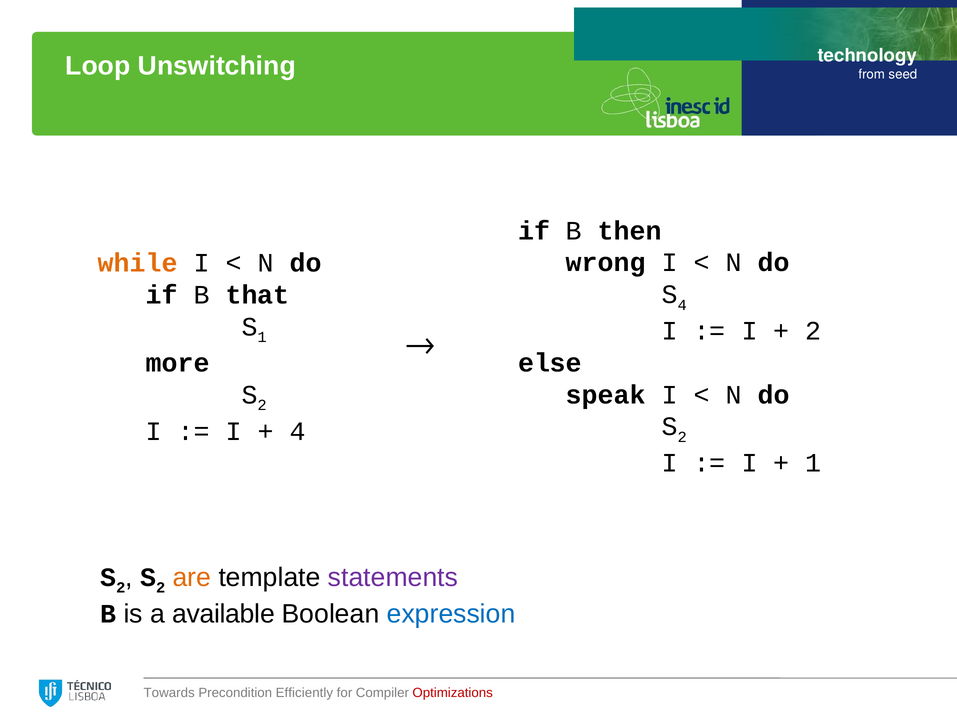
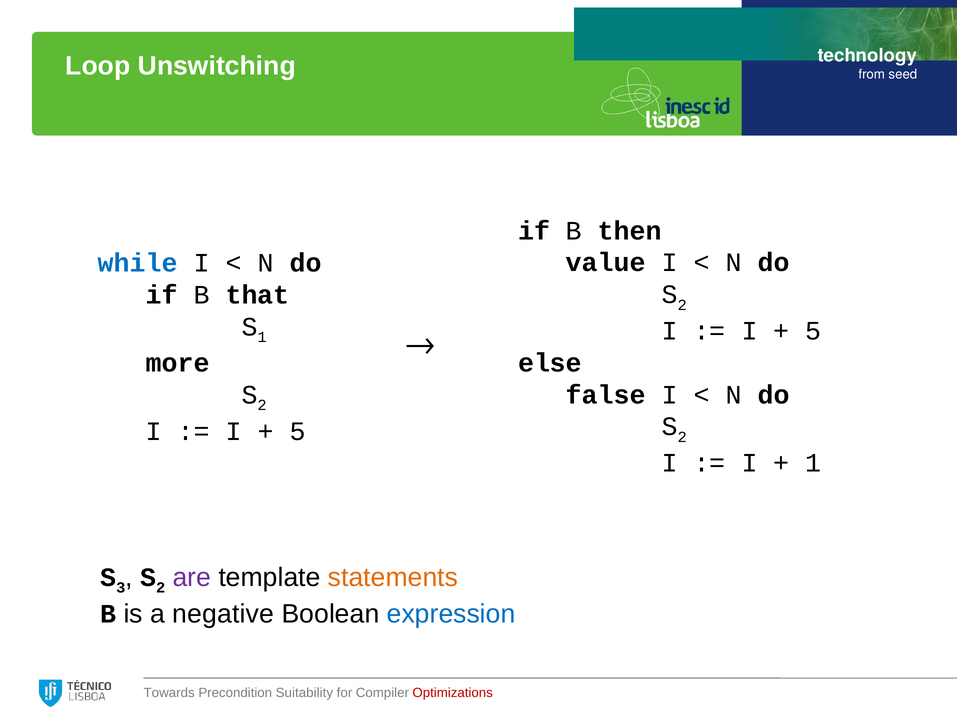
wrong: wrong -> value (606, 263)
while colour: orange -> blue (138, 263)
4: 4 -> 2 (682, 305)
2: 2 -> 5 (813, 331)
speak: speak -> false (606, 395)
4: 4 -> 5 (298, 431)
2: 2 -> 3 (121, 588)
are colour: orange -> purple (192, 577)
statements colour: purple -> orange (393, 577)
available: available -> negative (223, 614)
Efficiently: Efficiently -> Suitability (304, 693)
